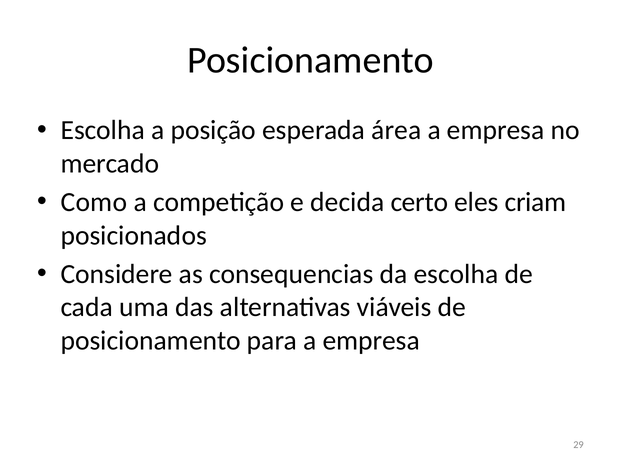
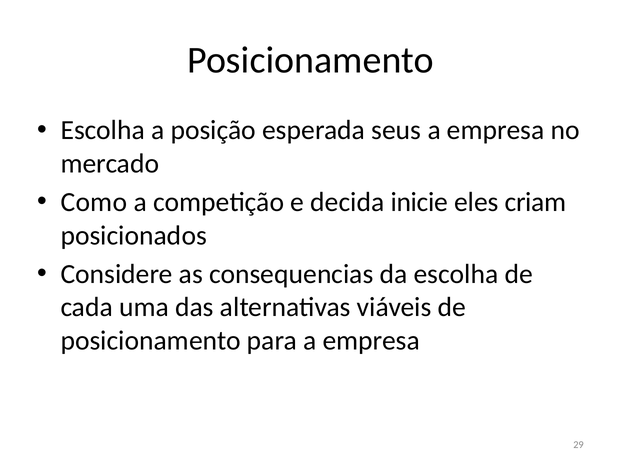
área: área -> seus (396, 130)
certo: certo -> inicie (419, 202)
